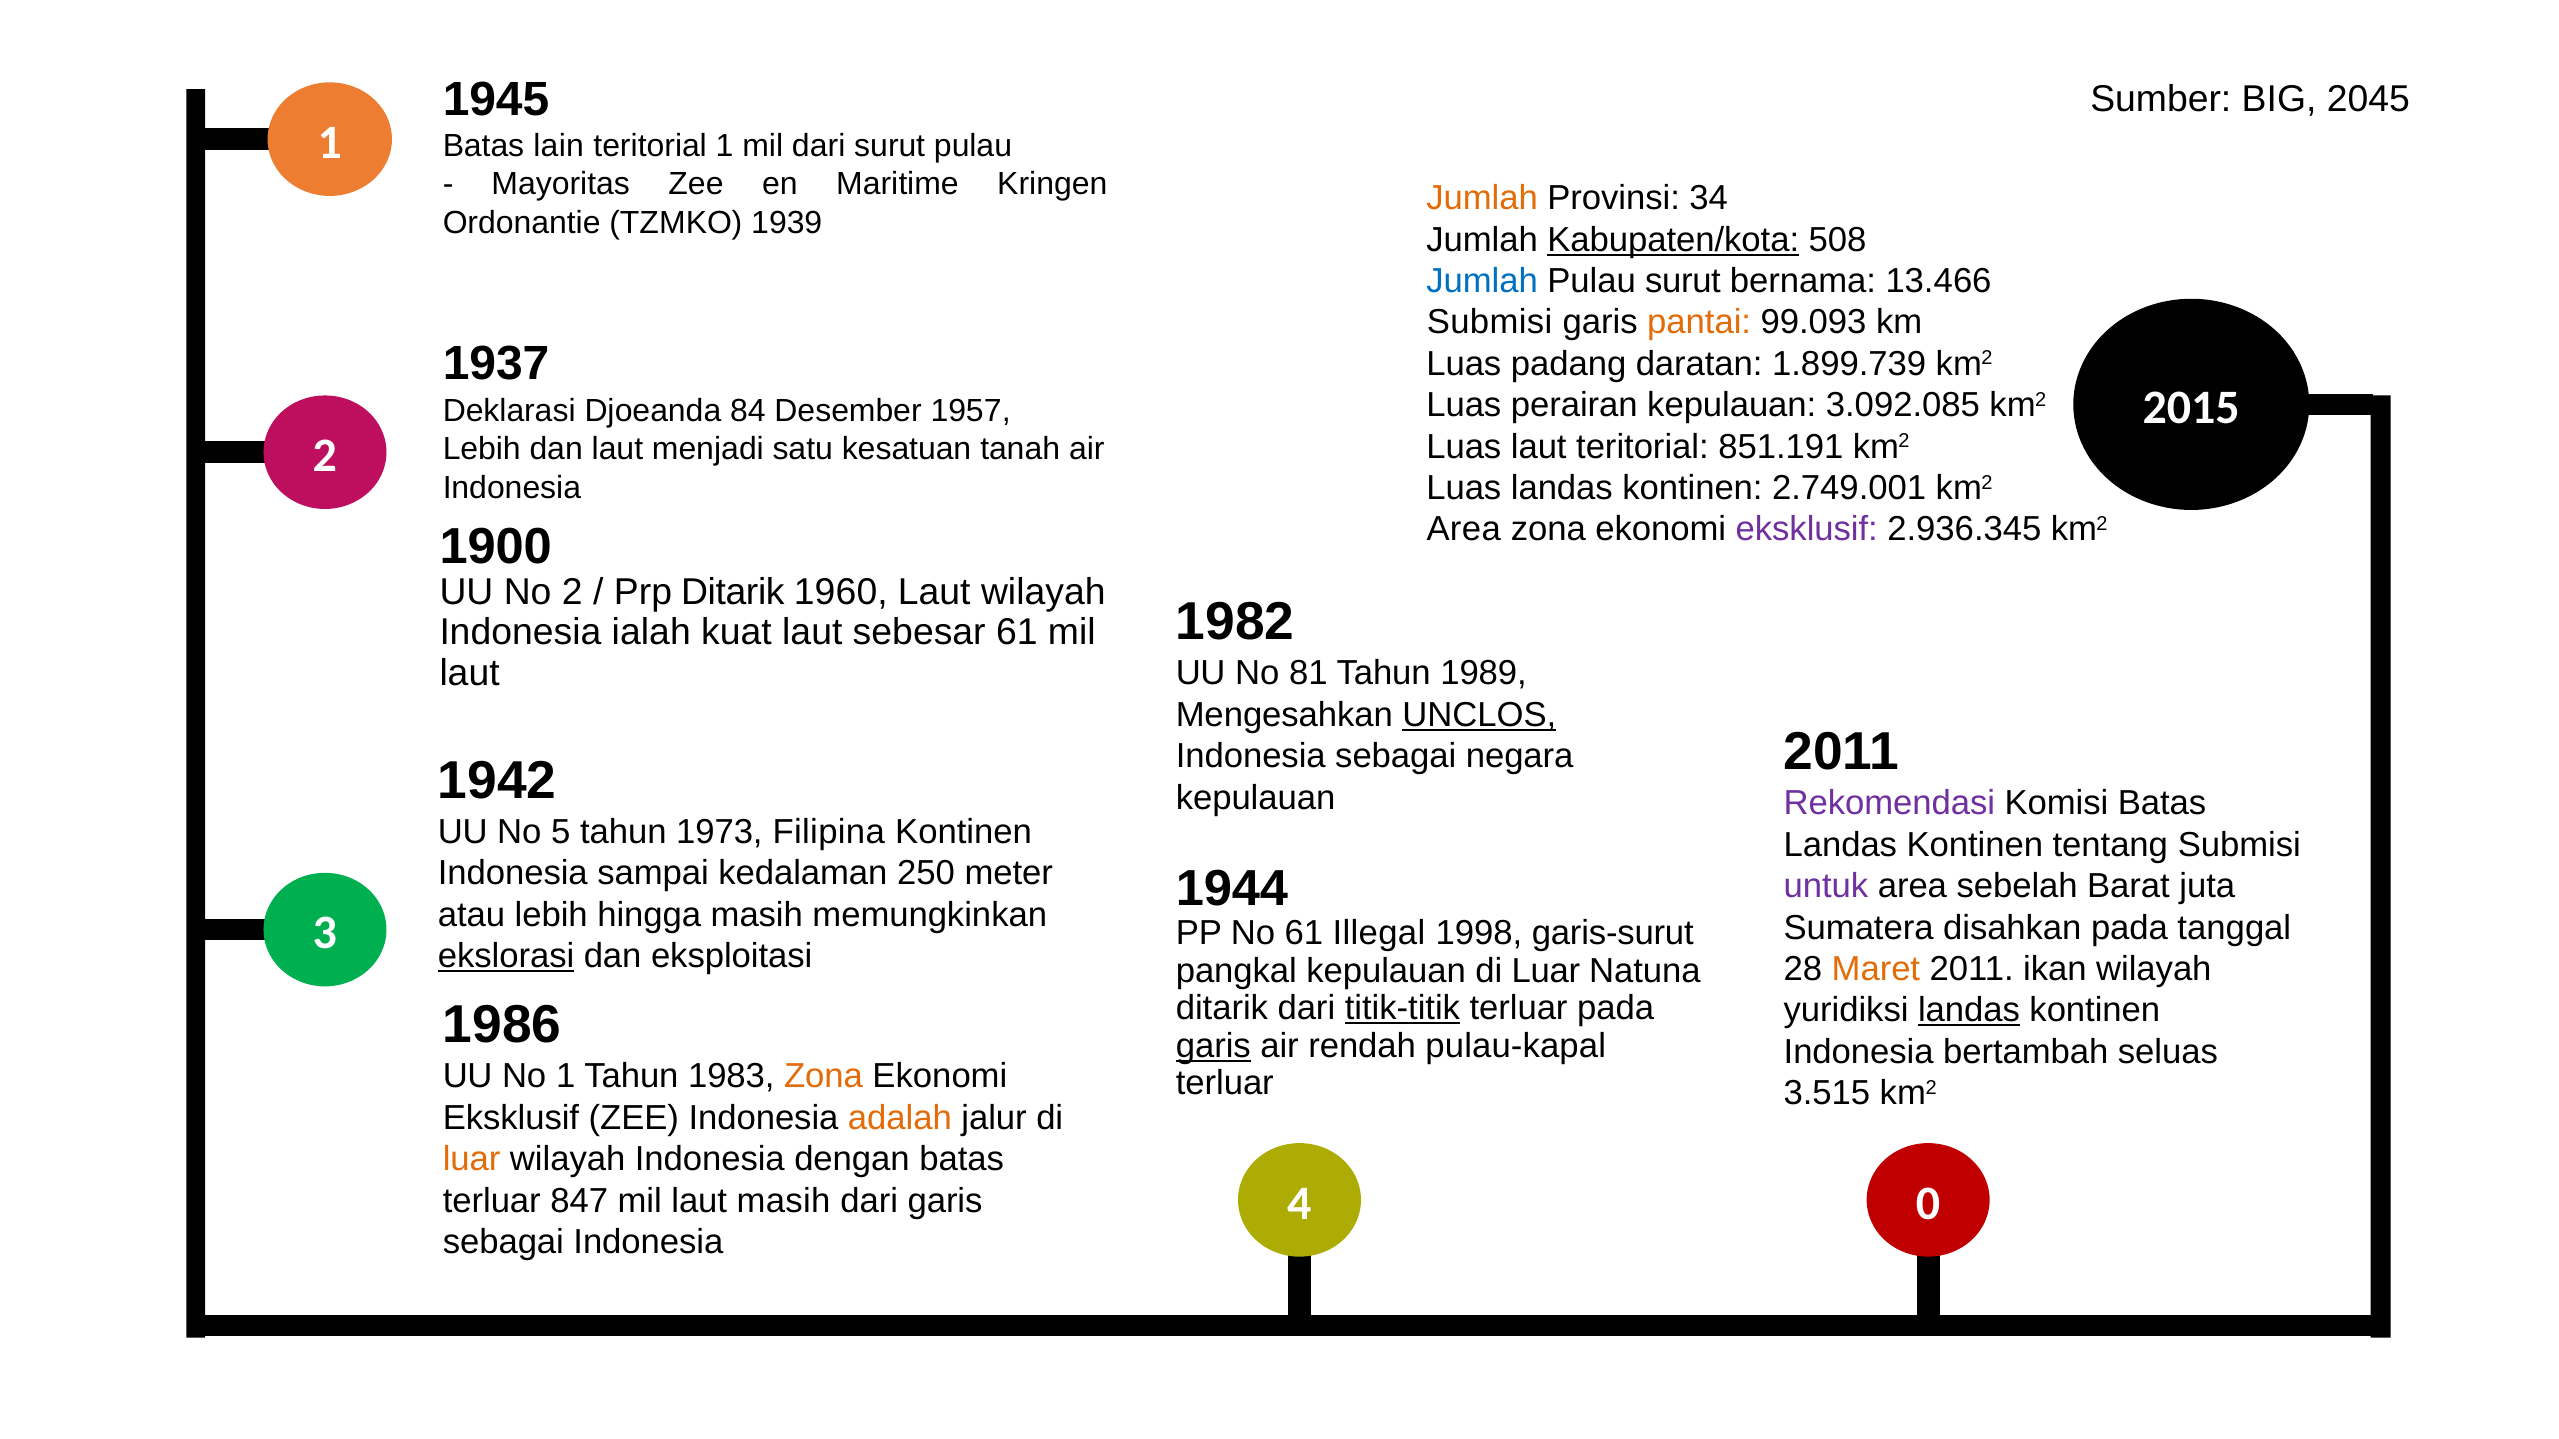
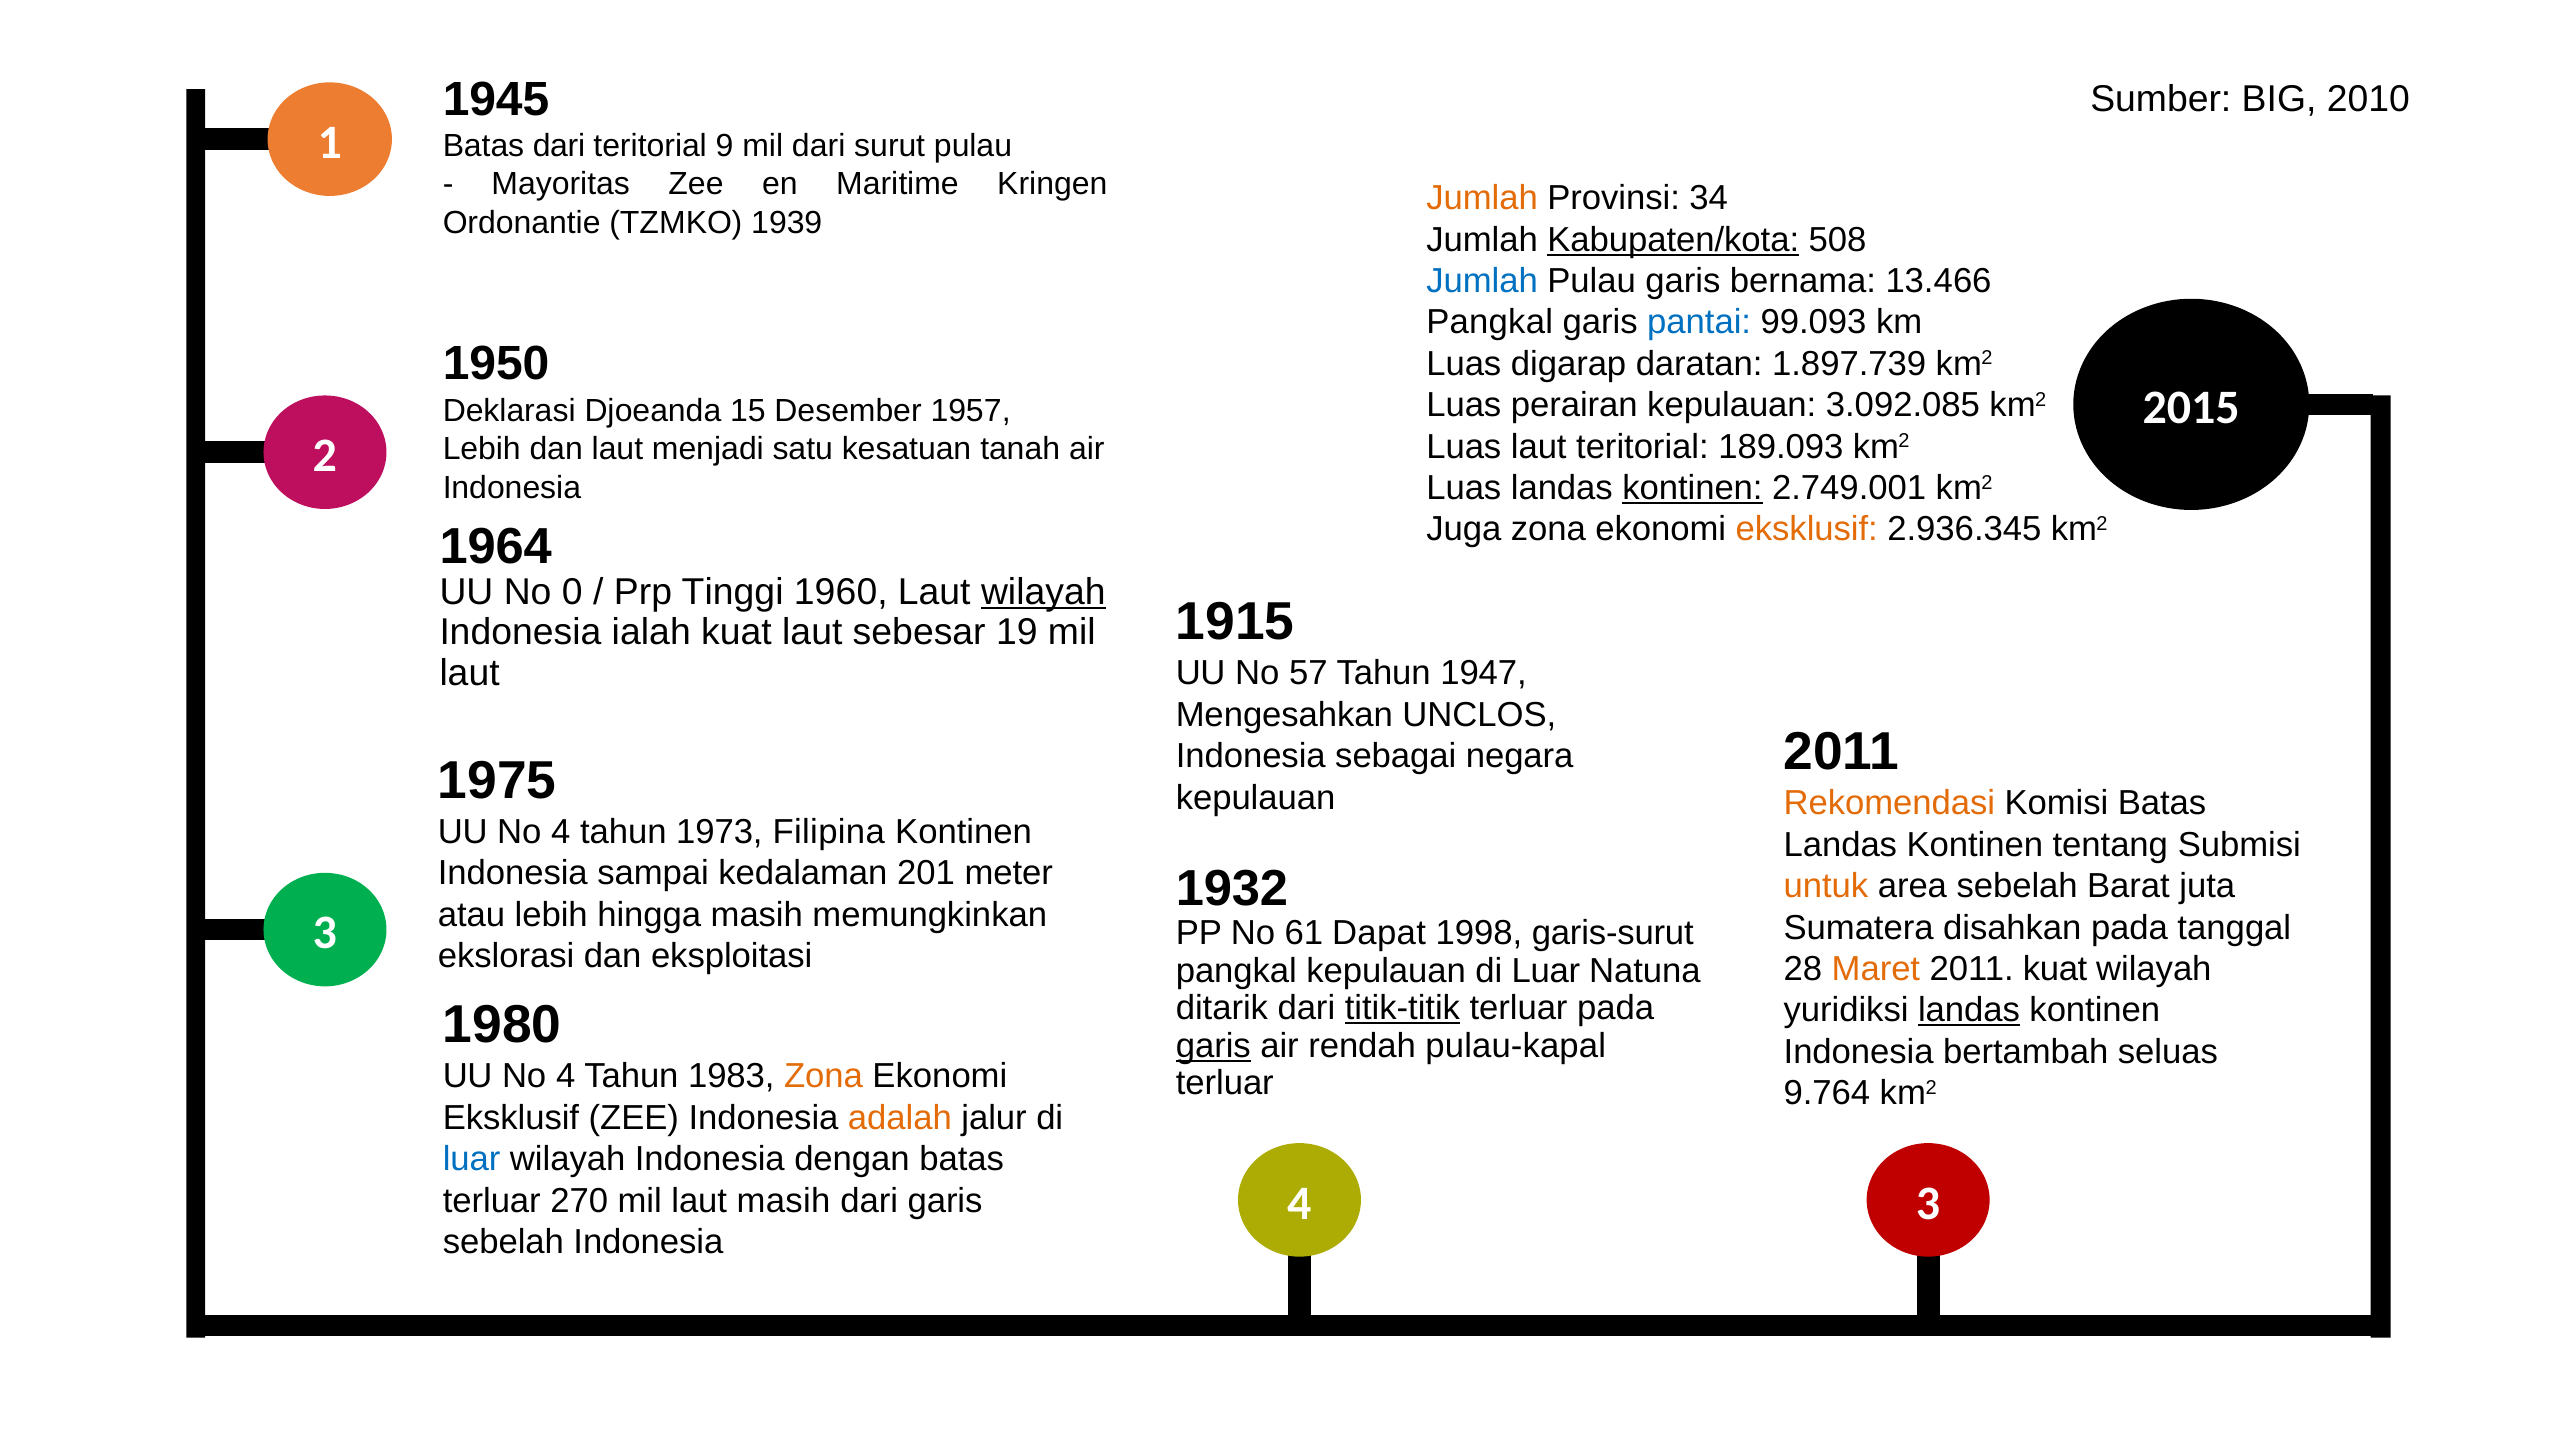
2045: 2045 -> 2010 (2368, 100)
Batas lain: lain -> dari (559, 146)
teritorial 1: 1 -> 9 (725, 146)
Pulau surut: surut -> garis (1683, 281)
Submisi: Submisi -> Pangkal (1490, 323)
pantai colour: orange -> blue (1699, 323)
1937: 1937 -> 1950 (496, 364)
padang: padang -> digarap (1569, 364)
1.899.739: 1.899.739 -> 1.897.739 (1849, 364)
84: 84 -> 15 (748, 411)
851.191: 851.191 -> 189.093 (1781, 447)
kontinen underline: none -> present (1692, 488)
Area: Area -> Juga (1464, 530)
eksklusif colour: purple -> orange (1807, 530)
1900: 1900 -> 1964 (496, 547)
No 2: 2 -> 0 (572, 592)
Prp Ditarik: Ditarik -> Tinggi (733, 592)
wilayah underline: none -> present (1043, 592)
1982: 1982 -> 1915 (1235, 622)
sebesar 61: 61 -> 19 (1017, 633)
81: 81 -> 57 (1308, 674)
1989: 1989 -> 1947 (1484, 674)
UNCLOS underline: present -> none (1479, 715)
1942: 1942 -> 1975 (497, 781)
Rekomendasi colour: purple -> orange (1889, 804)
5: 5 -> 4 (561, 832)
250: 250 -> 201 (926, 874)
1944: 1944 -> 1932 (1232, 889)
untuk colour: purple -> orange (1826, 887)
Illegal: Illegal -> Dapat (1379, 934)
ekslorasi underline: present -> none (506, 956)
2011 ikan: ikan -> kuat (2055, 969)
1986: 1986 -> 1980 (502, 1025)
1: 1 -> 4 (566, 1077)
3.515: 3.515 -> 9.764 (1827, 1094)
luar colour: orange -> blue (472, 1160)
4 0: 0 -> 3 (1928, 1204)
847: 847 -> 270 (579, 1201)
sebagai: sebagai -> sebelah (503, 1242)
